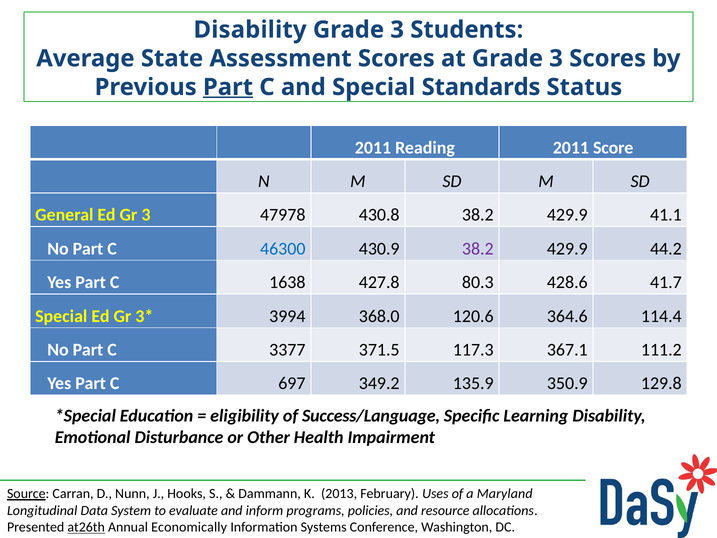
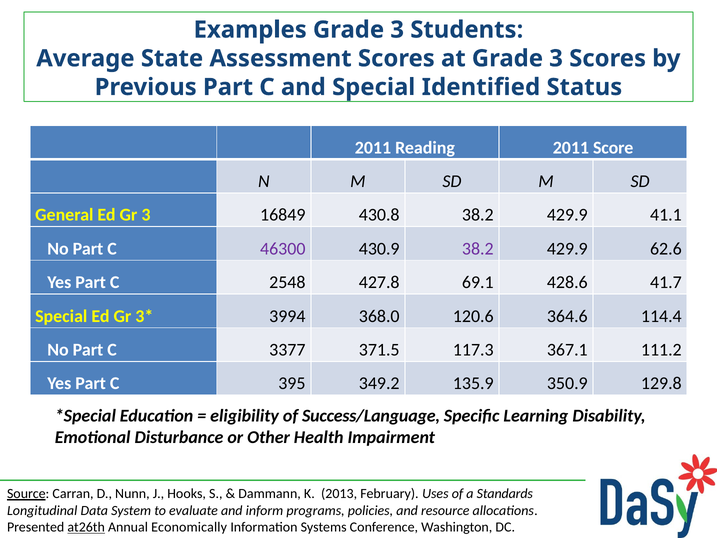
Disability: Disability -> Examples (250, 30)
Part underline: present -> none (228, 87)
Standards: Standards -> Identified (481, 87)
47978: 47978 -> 16849 (283, 215)
46300 colour: blue -> purple (283, 249)
44.2: 44.2 -> 62.6 (666, 249)
1638: 1638 -> 2548 (287, 282)
80.3: 80.3 -> 69.1 (478, 282)
697: 697 -> 395 (292, 383)
Maryland: Maryland -> Standards (505, 494)
